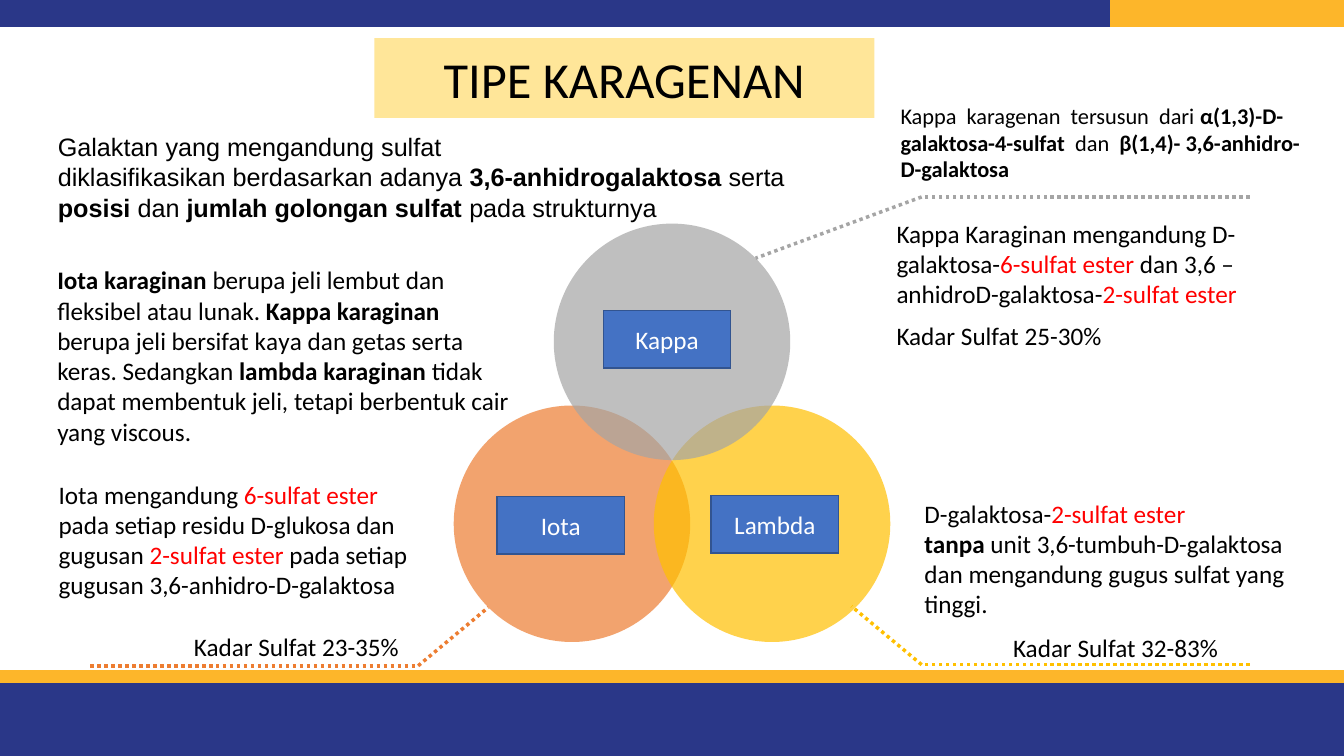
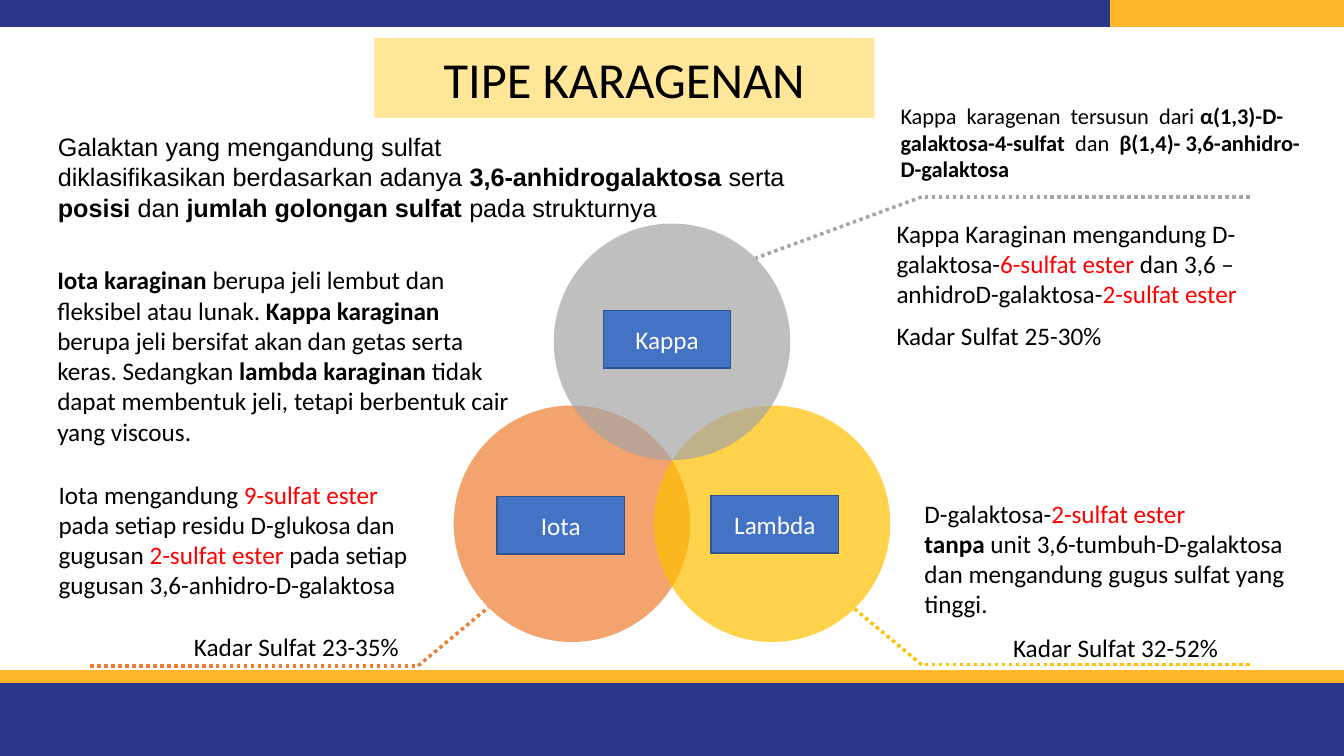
kaya: kaya -> akan (278, 342)
6-sulfat: 6-sulfat -> 9-sulfat (282, 496)
32-83%: 32-83% -> 32-52% (1180, 649)
